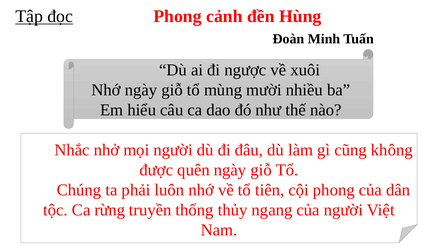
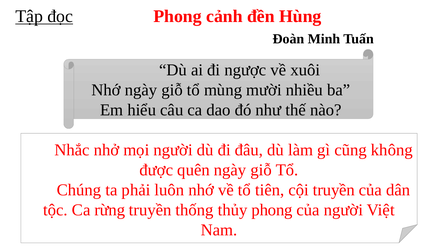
cội phong: phong -> truyền (334, 190)
thủy ngang: ngang -> phong (272, 210)
